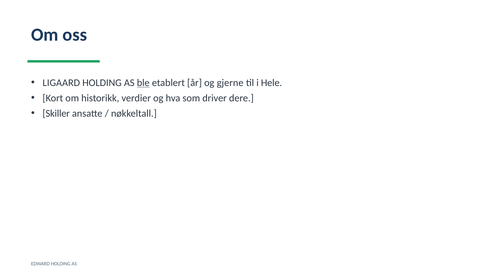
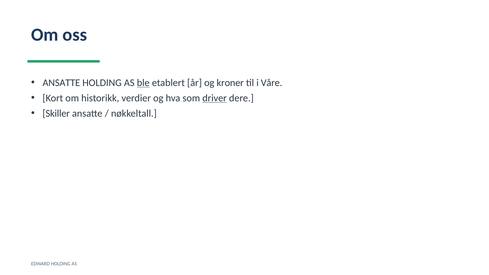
LIGAARD: LIGAARD -> ANSATTE (61, 83)
gjerne: gjerne -> kroner (230, 83)
Hele: Hele -> Våre (272, 83)
driver underline: none -> present (215, 98)
